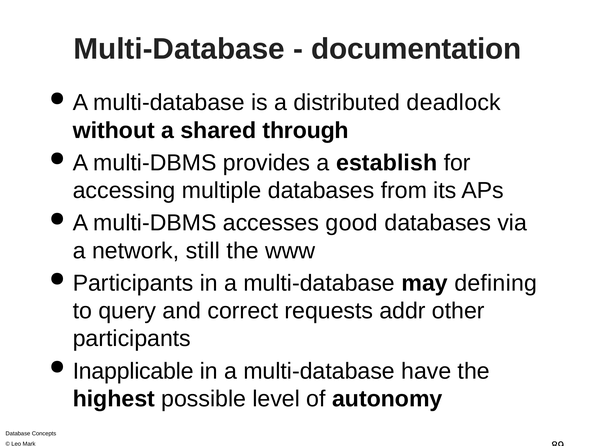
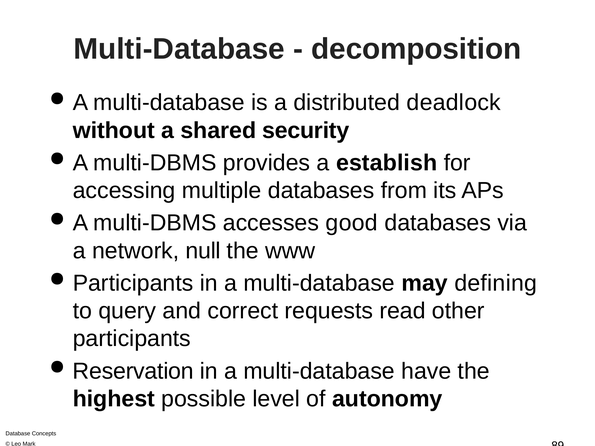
documentation: documentation -> decomposition (416, 49)
through: through -> security (306, 130)
still: still -> null (203, 251)
addr: addr -> read (403, 311)
Inapplicable: Inapplicable -> Reservation (133, 371)
